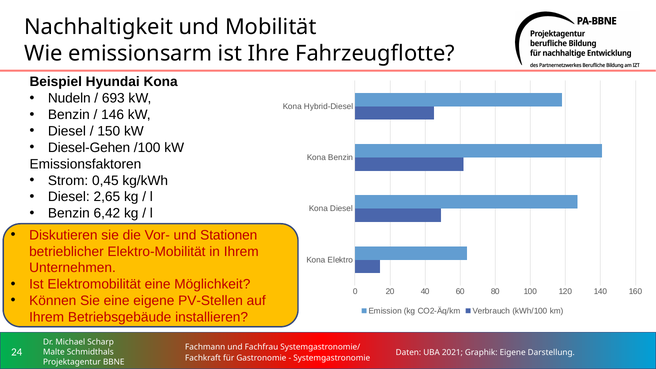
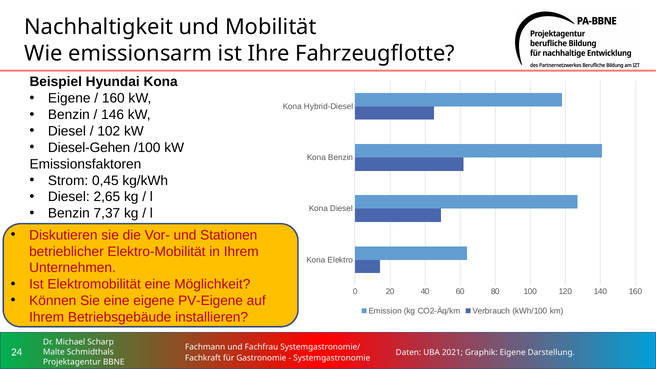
Nudeln: Nudeln -> Eigene (69, 98)
693: 693 -> 160 (113, 98)
150: 150 -> 102 (109, 131)
6,42: 6,42 -> 7,37 (107, 213)
PV-Stellen: PV-Stellen -> PV-Eigene (211, 301)
